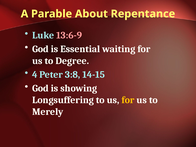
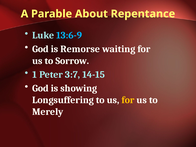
13:6-9 colour: pink -> light blue (69, 35)
Essential: Essential -> Remorse (80, 49)
Degree: Degree -> Sorrow (72, 61)
4: 4 -> 1 (35, 75)
3:8: 3:8 -> 3:7 (73, 75)
